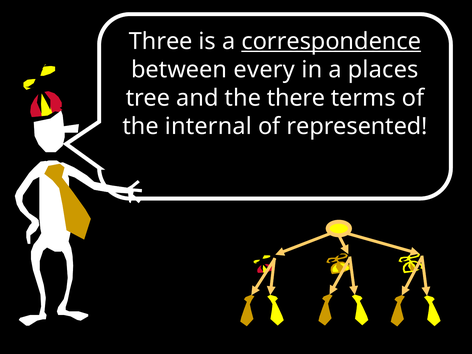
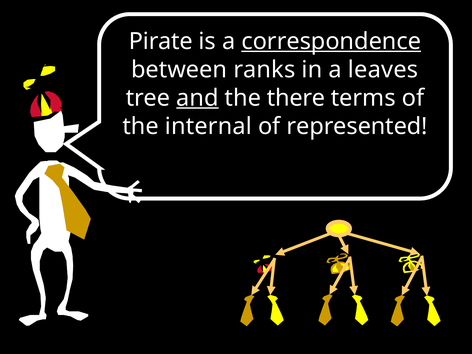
Three: Three -> Pirate (161, 41)
every: every -> ranks (264, 70)
places: places -> leaves (383, 70)
and underline: none -> present (197, 98)
